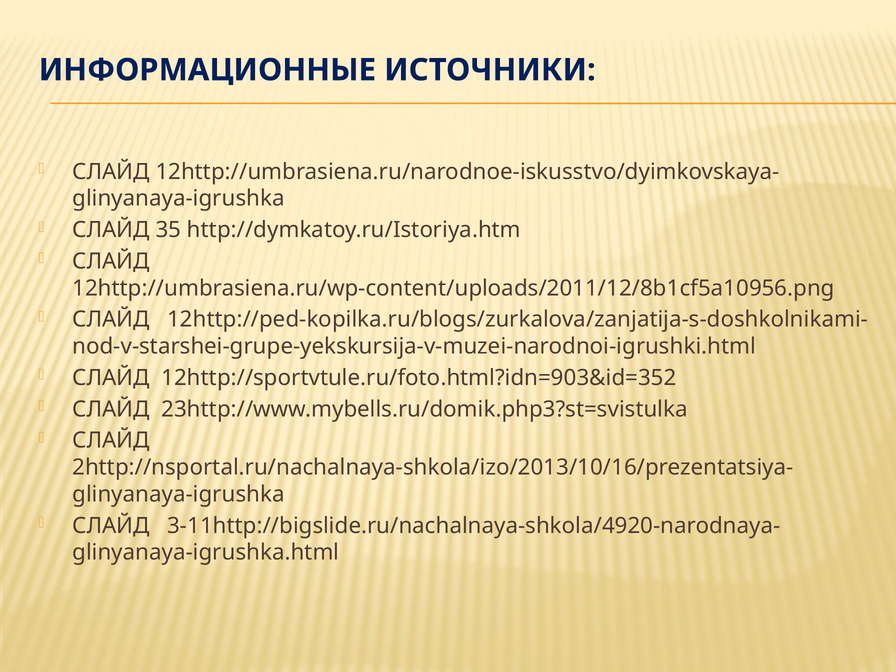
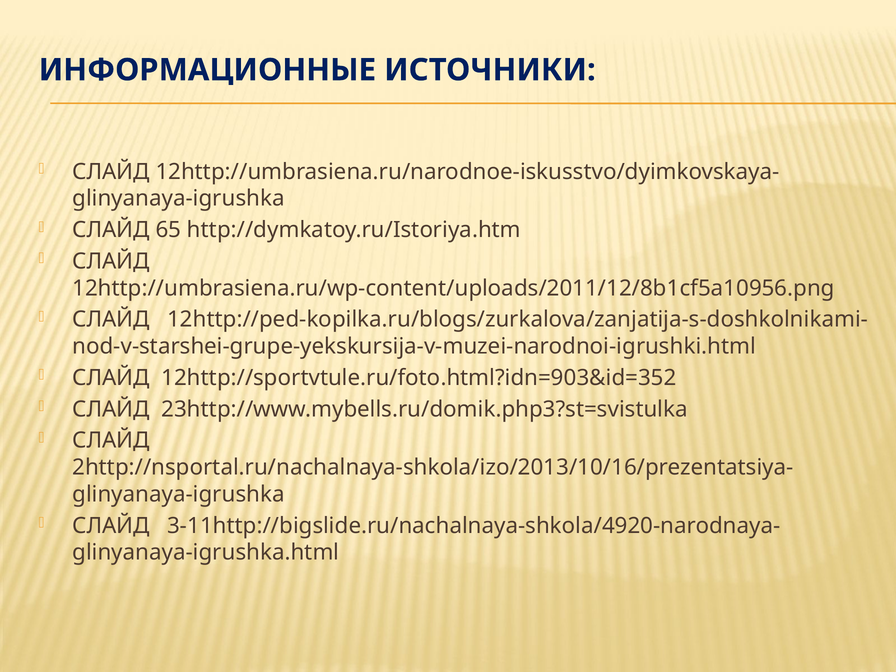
35: 35 -> 65 (168, 230)
